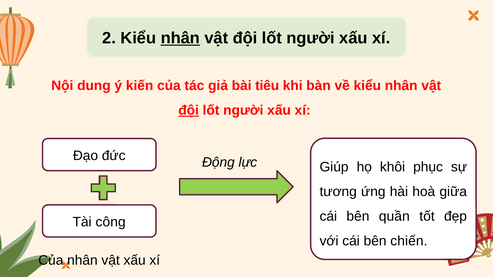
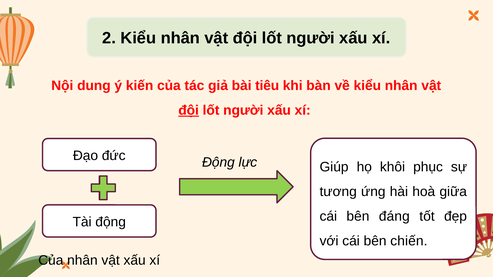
nhân underline: present -> none (180, 38)
quần: quần -> đáng (394, 216)
Tài công: công -> động (111, 222)
